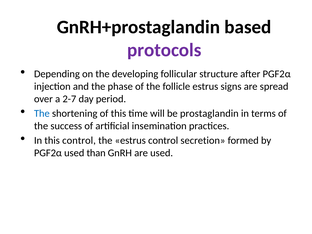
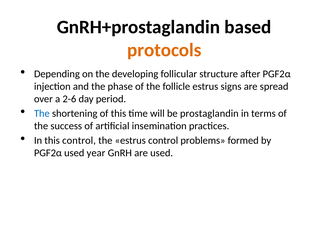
protocols colour: purple -> orange (164, 50)
2-7: 2-7 -> 2-6 (69, 99)
secretion: secretion -> problems (203, 140)
than: than -> year (96, 153)
